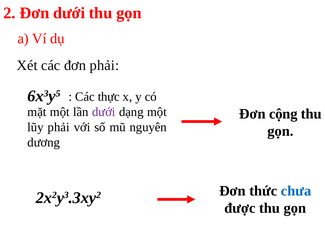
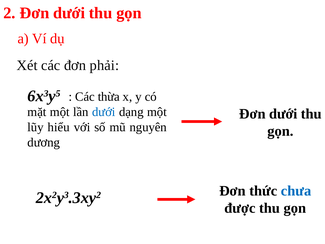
thực: thực -> thừa (109, 97)
dưới colour: purple -> blue (104, 112)
cộng: cộng -> dưới (283, 114)
lũy phải: phải -> hiểu (59, 127)
